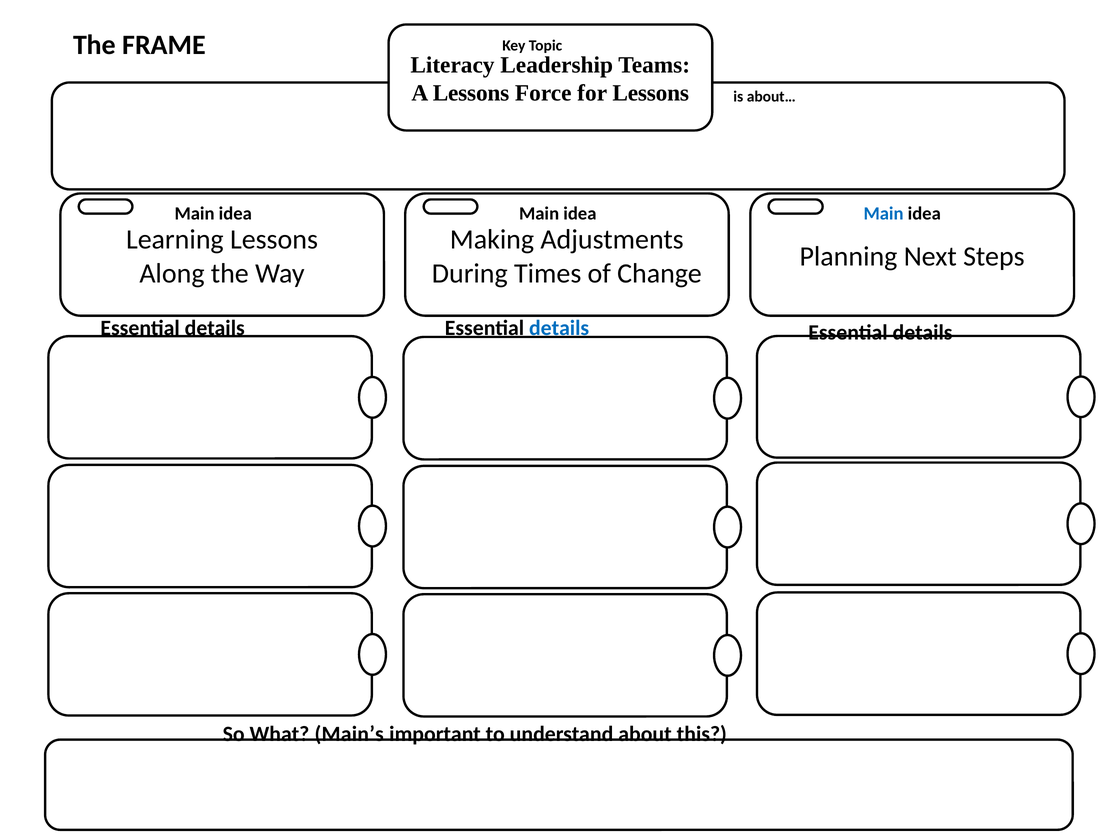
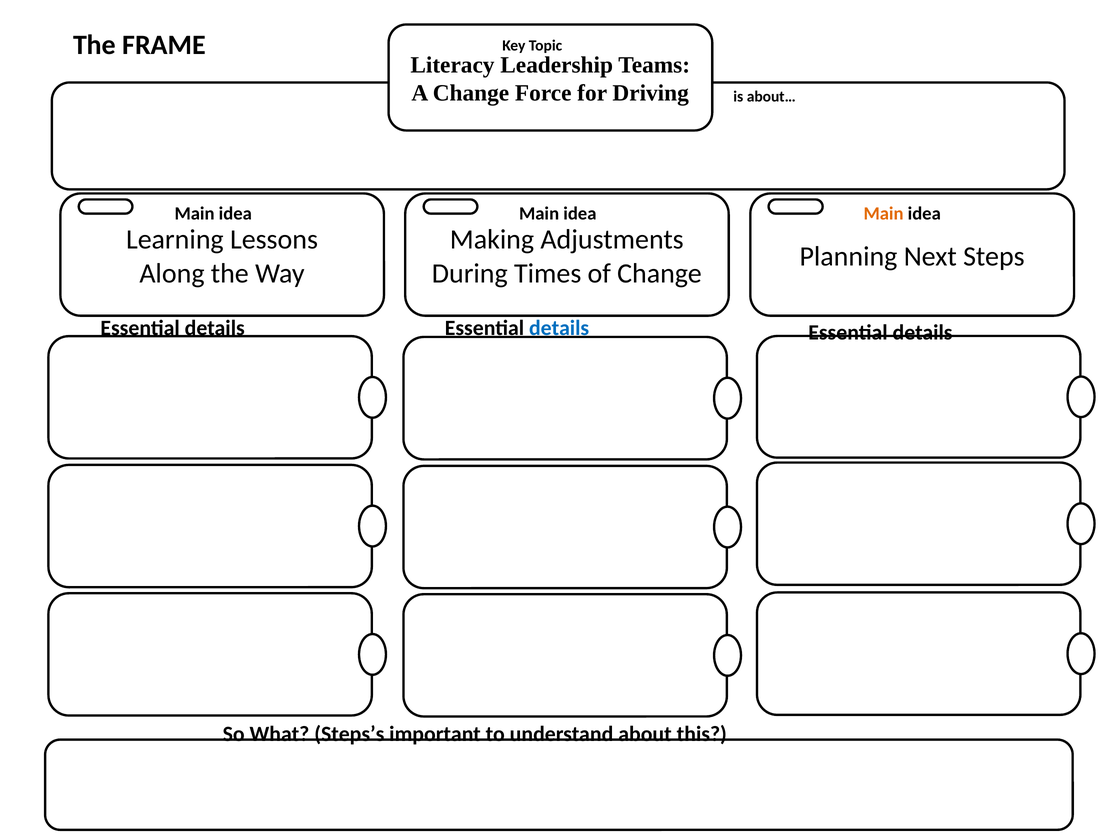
A Lessons: Lessons -> Change (471, 93)
for Lessons: Lessons -> Driving (651, 93)
Main colour: blue -> orange (884, 213)
Main’s: Main’s -> Steps’s (349, 734)
